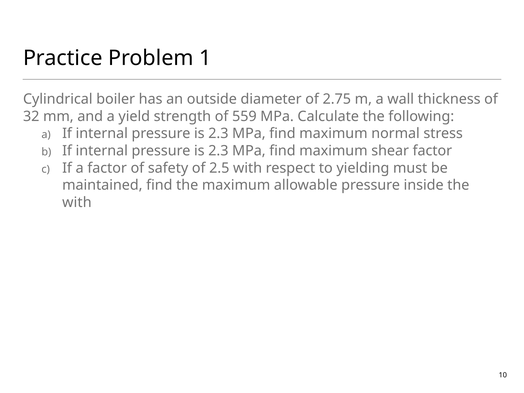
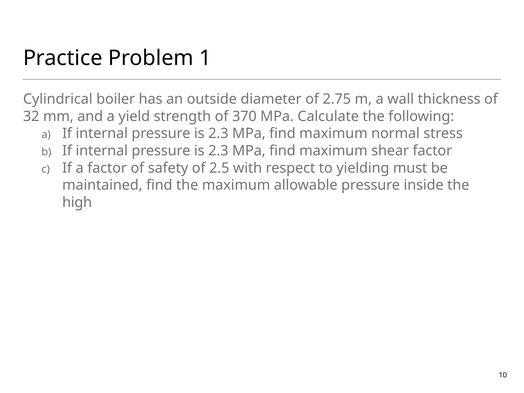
559: 559 -> 370 (244, 116)
with: with -> high (77, 202)
